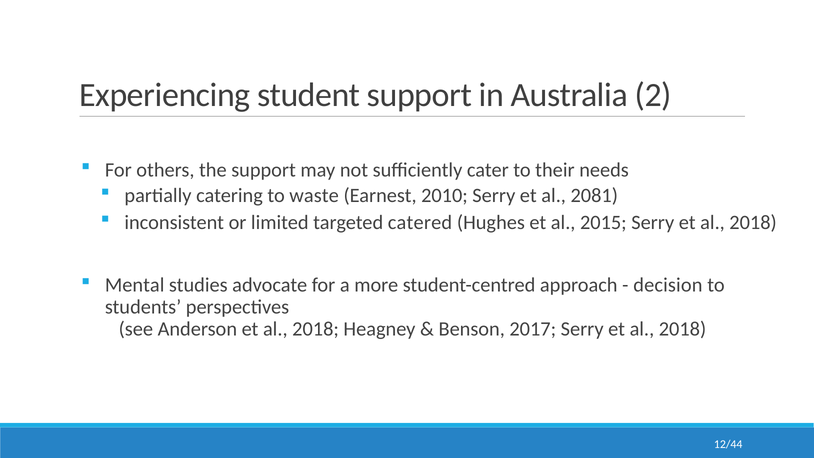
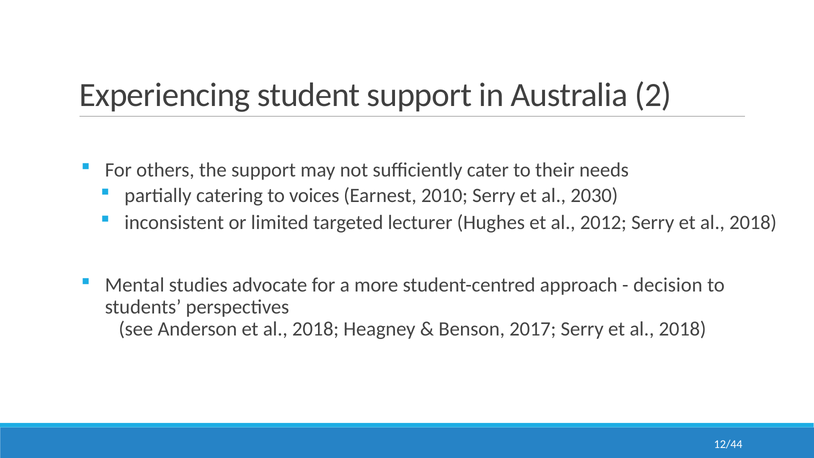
waste: waste -> voices (314, 195)
2081: 2081 -> 2030 (594, 195)
catered: catered -> lecturer (420, 222)
2015: 2015 -> 2012 (603, 222)
